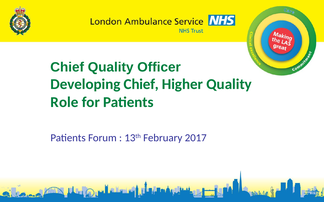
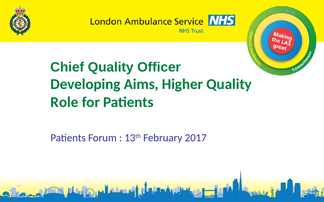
Developing Chief: Chief -> Aims (141, 85)
